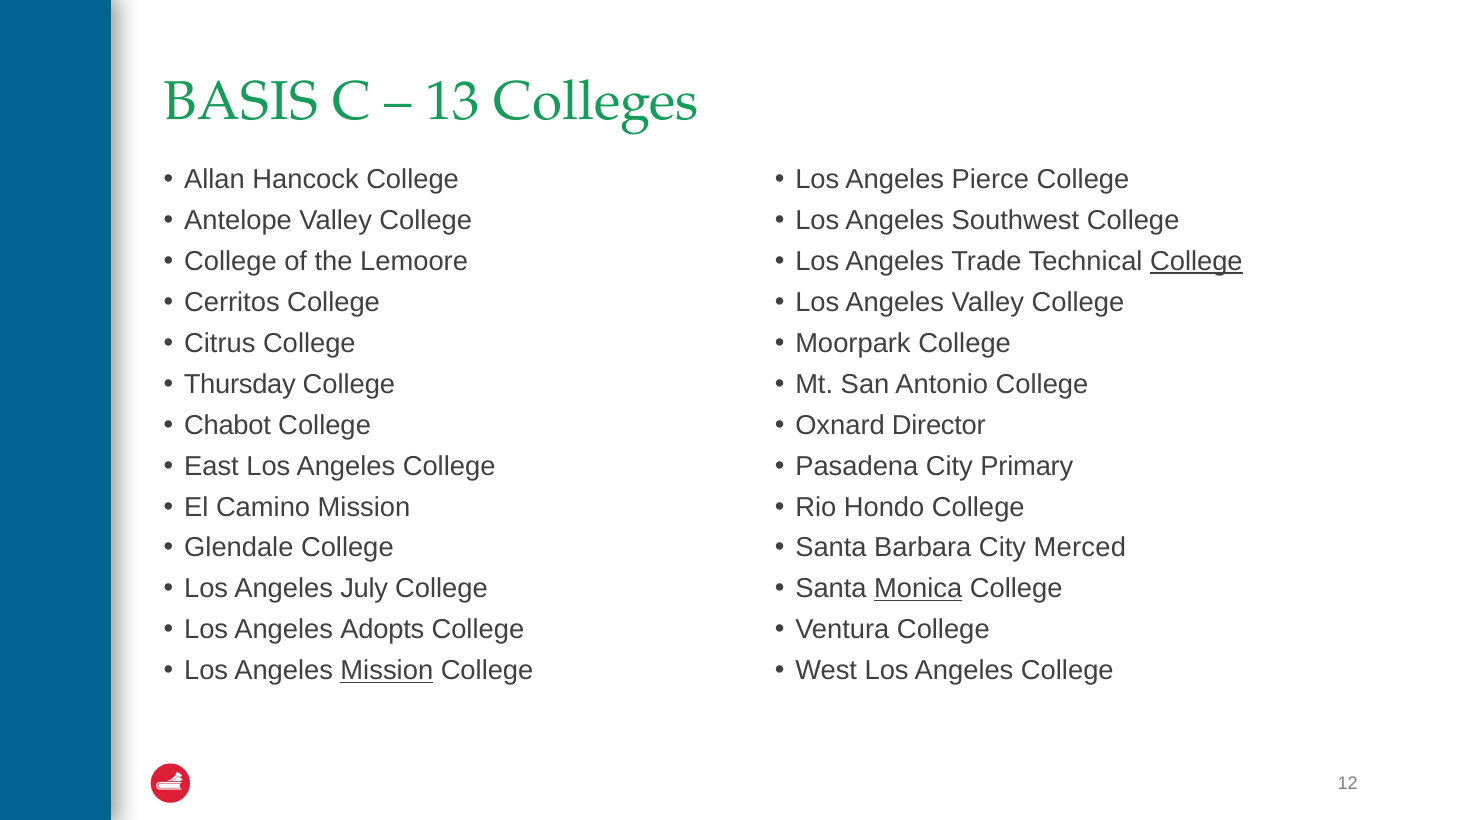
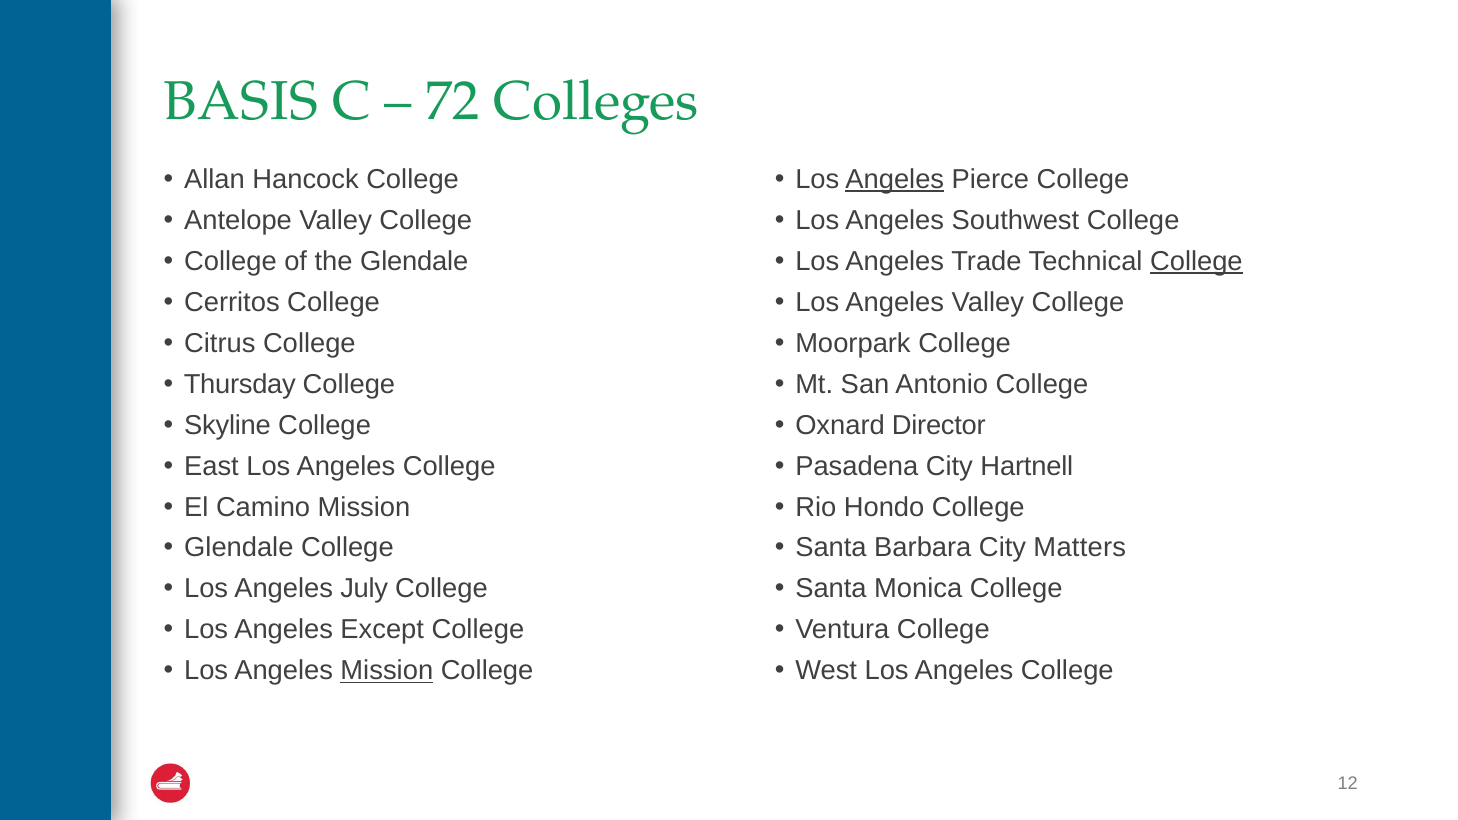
13: 13 -> 72 (453, 101)
Angeles underline: none -> present (895, 180)
the Lemoore: Lemoore -> Glendale (414, 261)
Chabot: Chabot -> Skyline (228, 425)
Primary: Primary -> Hartnell (1027, 466)
Merced: Merced -> Matters (1080, 548)
Monica underline: present -> none (918, 589)
Adopts: Adopts -> Except (382, 630)
